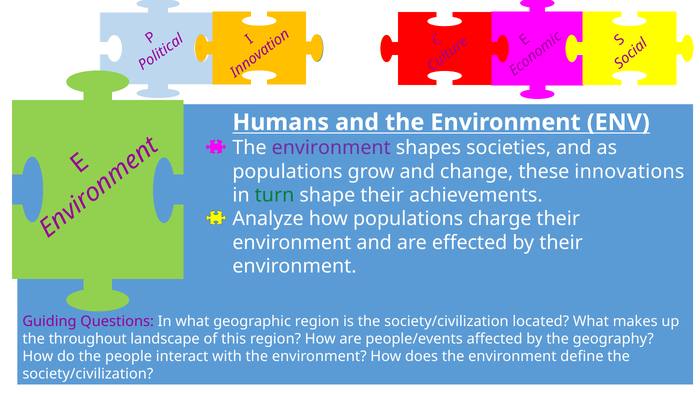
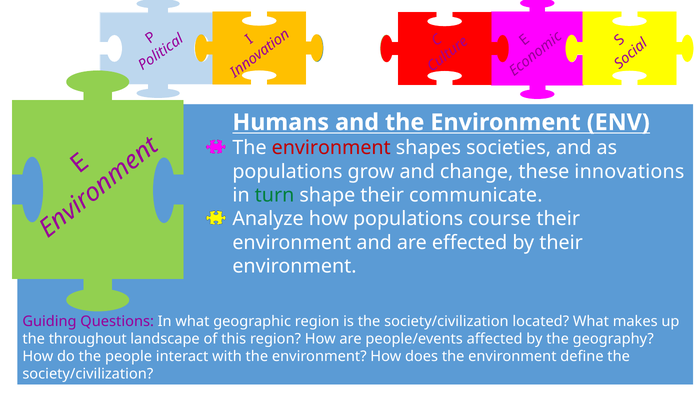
environment colour: purple -> red (331, 148)
achievements: achievements -> communicate (476, 195)
charge: charge -> course (500, 219)
